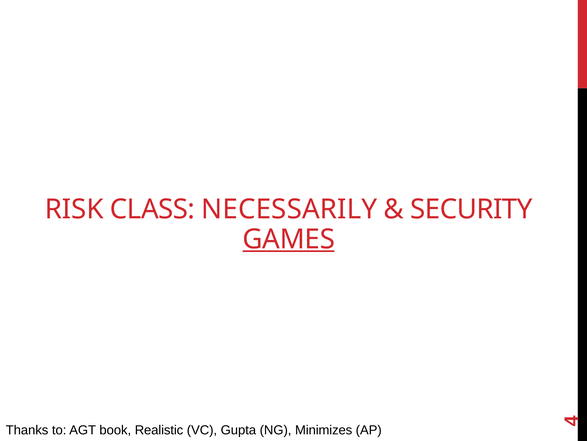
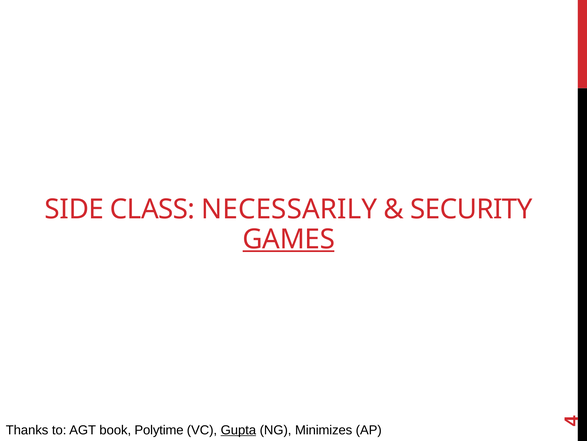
RISK: RISK -> SIDE (74, 209)
Realistic: Realistic -> Polytime (159, 429)
Gupta underline: none -> present (238, 429)
